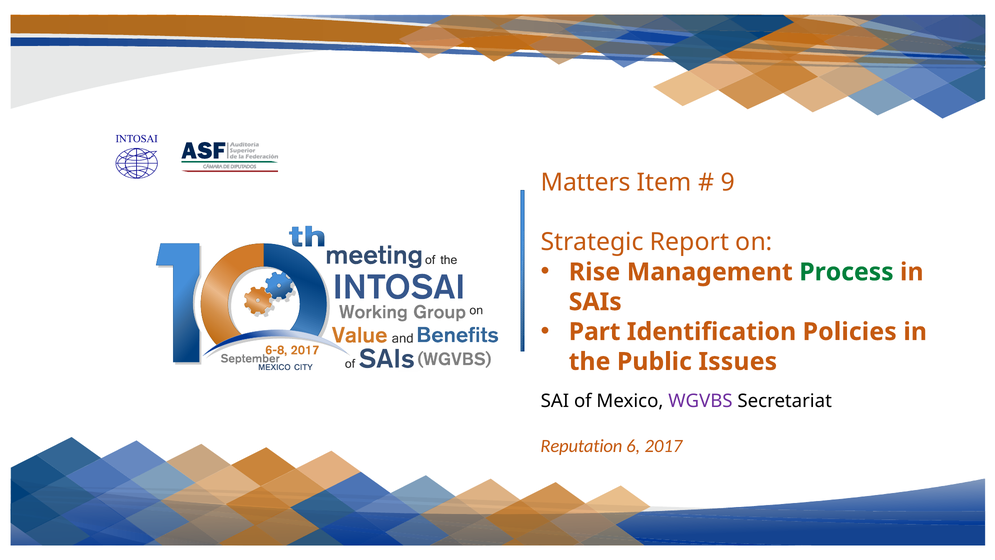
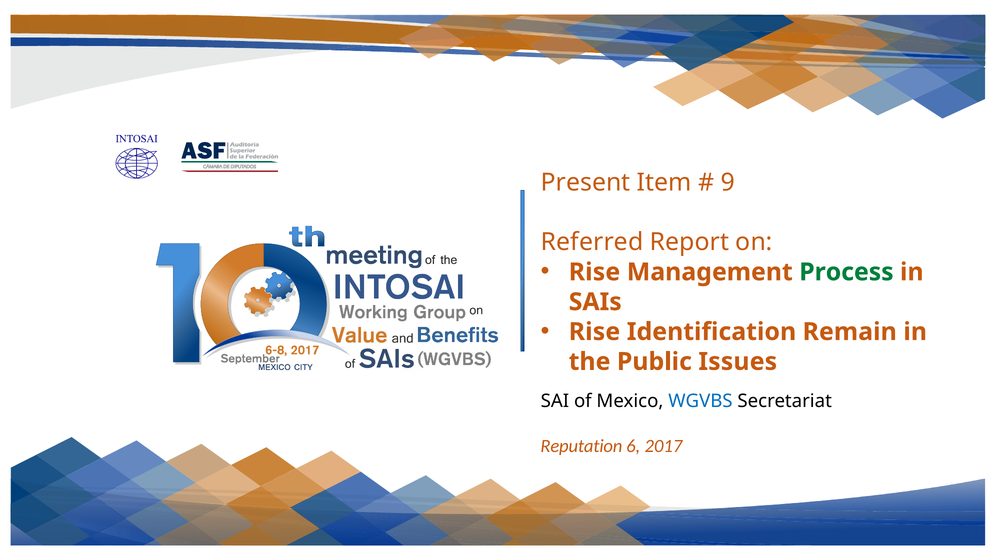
Matters: Matters -> Present (586, 182)
Strategic: Strategic -> Referred (592, 242)
Part: Part -> Rise (594, 332)
Policies: Policies -> Remain (850, 332)
WGVBS colour: purple -> blue (700, 401)
